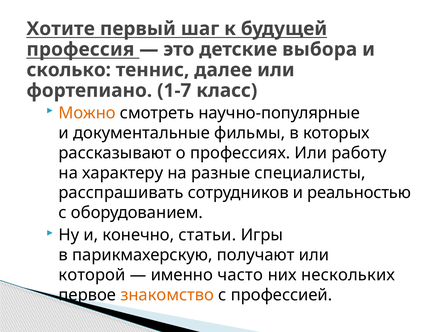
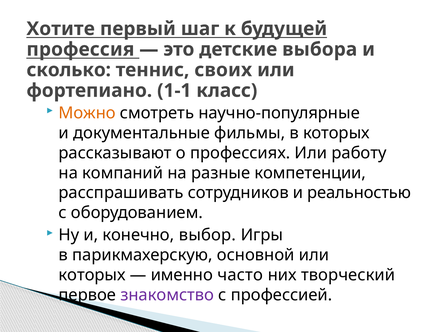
далее: далее -> своих (223, 70)
1-7: 1-7 -> 1-1 (174, 90)
характеру: характеру -> компаний (123, 173)
специалисты: специалисты -> компетенции (310, 173)
статьи: статьи -> выбор (207, 235)
получают: получают -> основной (256, 255)
которой: которой -> которых (92, 275)
нескольких: нескольких -> творческий (348, 275)
знакомство colour: orange -> purple (167, 295)
